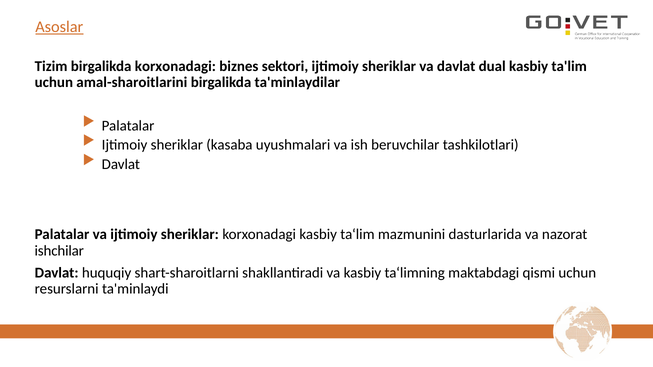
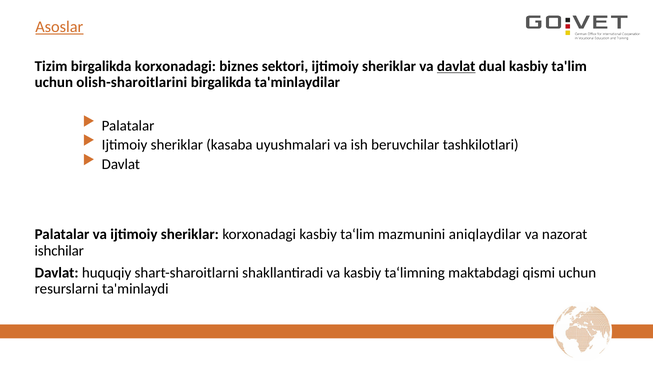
davlat underline: none -> present (456, 66)
amal-sharoitlarini: amal-sharoitlarini -> olish-sharoitlarini (132, 83)
dasturlarida: dasturlarida -> aniqlaydilar (485, 235)
